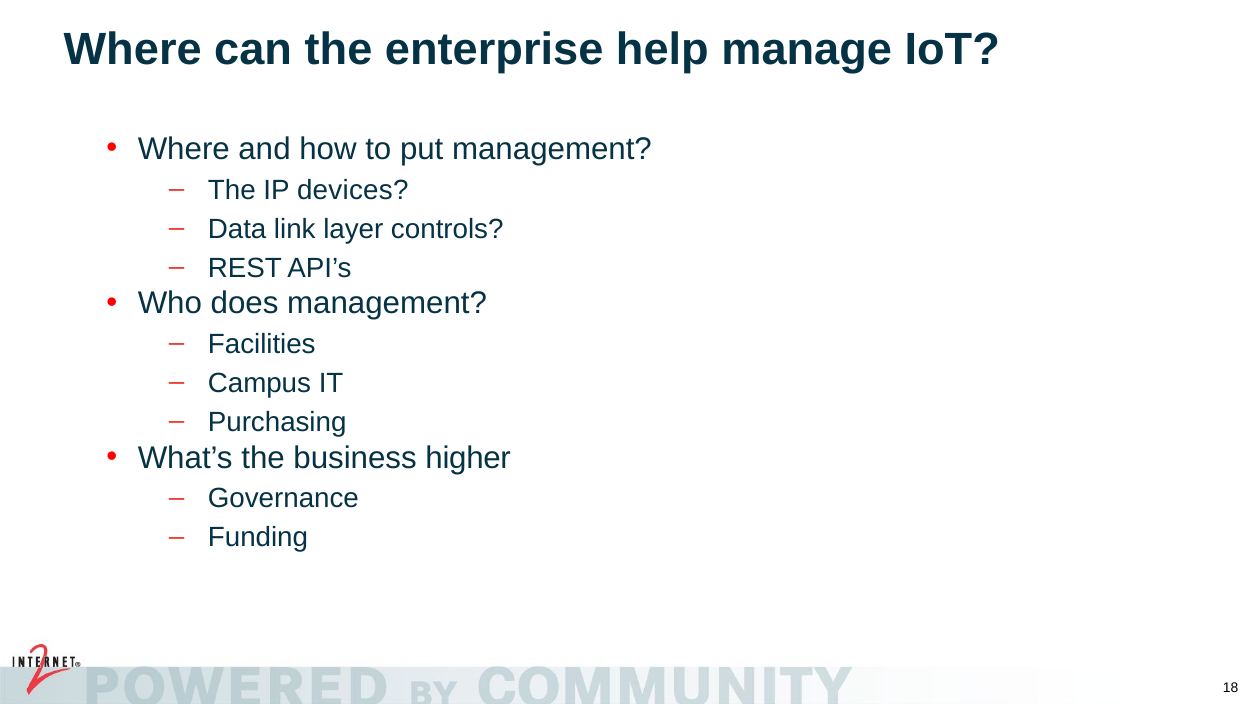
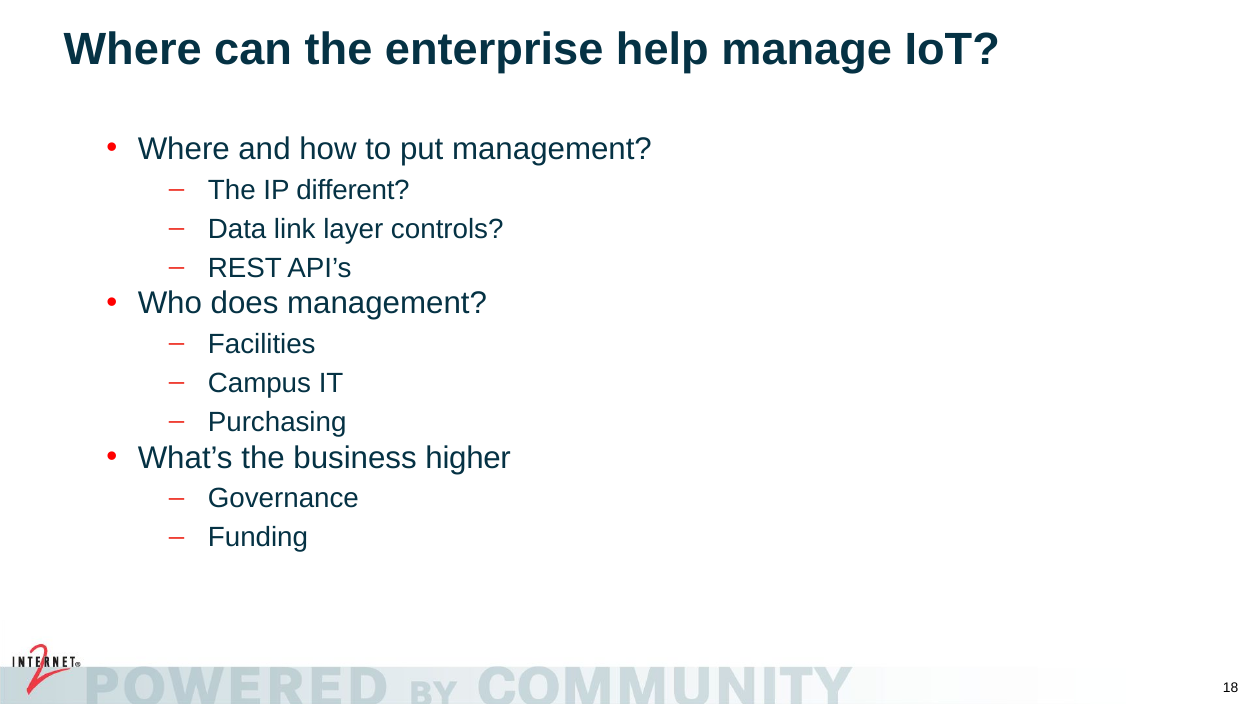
devices: devices -> different (353, 190)
